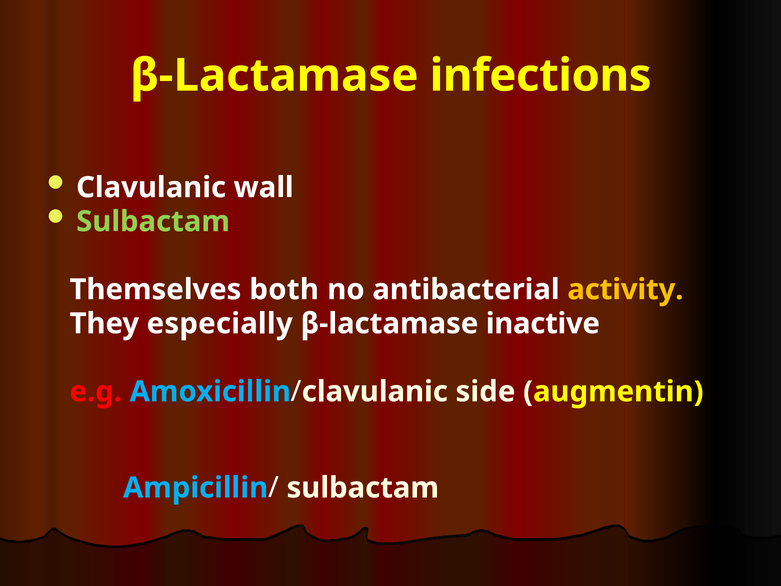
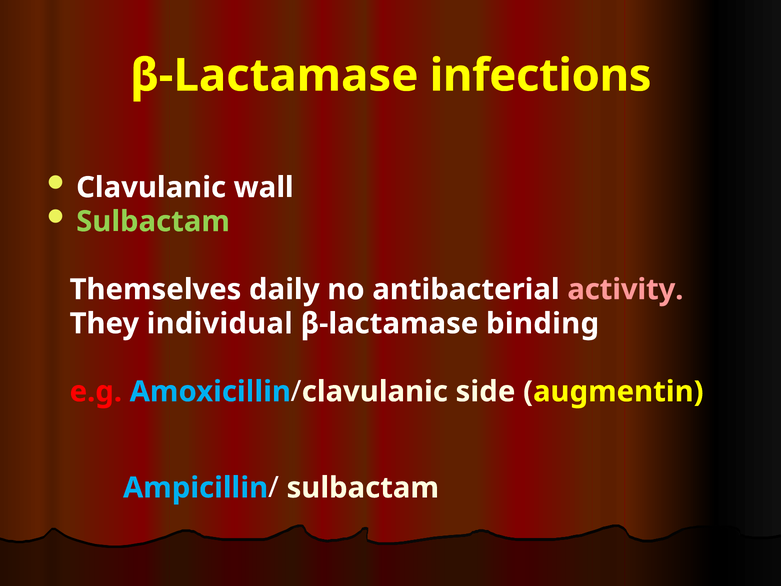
both: both -> daily (284, 289)
activity colour: yellow -> pink (625, 289)
especially: especially -> individual (220, 323)
inactive: inactive -> binding (543, 323)
